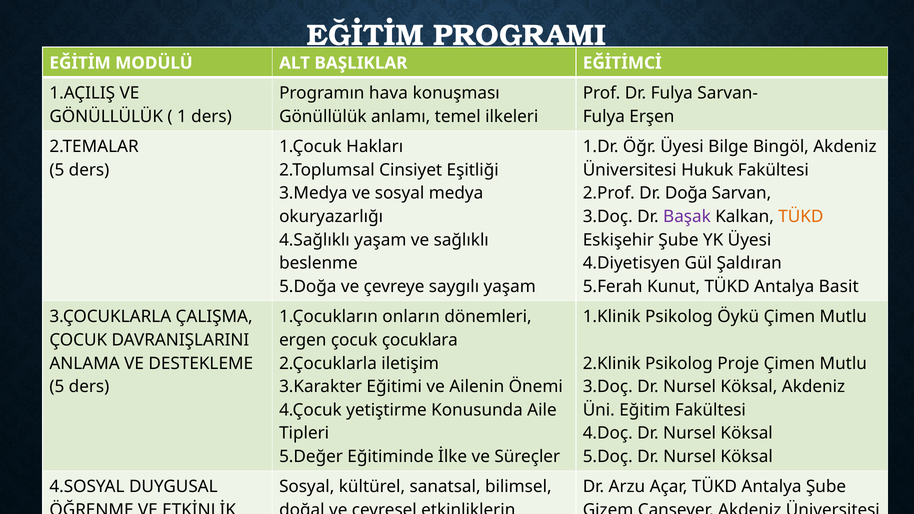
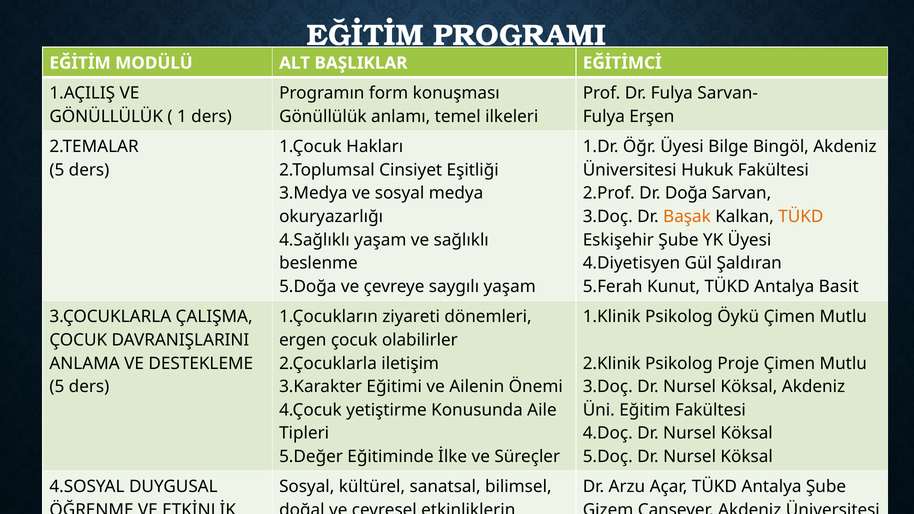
hava: hava -> form (389, 93)
Başak colour: purple -> orange (687, 217)
onların: onların -> ziyareti (411, 317)
çocuklara: çocuklara -> olabilirler (420, 340)
